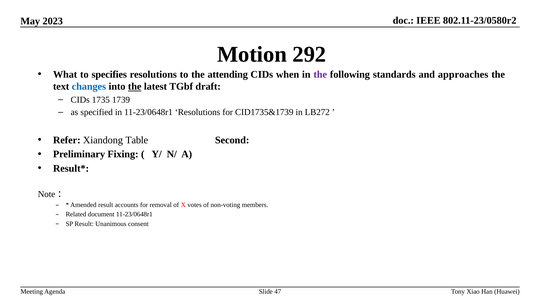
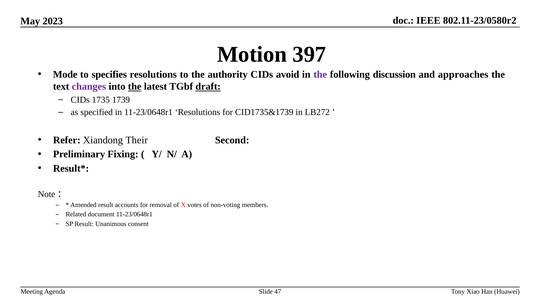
292: 292 -> 397 (309, 54)
What: What -> Mode (65, 74)
attending: attending -> authority (228, 74)
when: when -> avoid (288, 74)
standards: standards -> discussion (394, 74)
changes colour: blue -> purple (89, 86)
draft underline: none -> present (208, 86)
Table: Table -> Their (137, 140)
